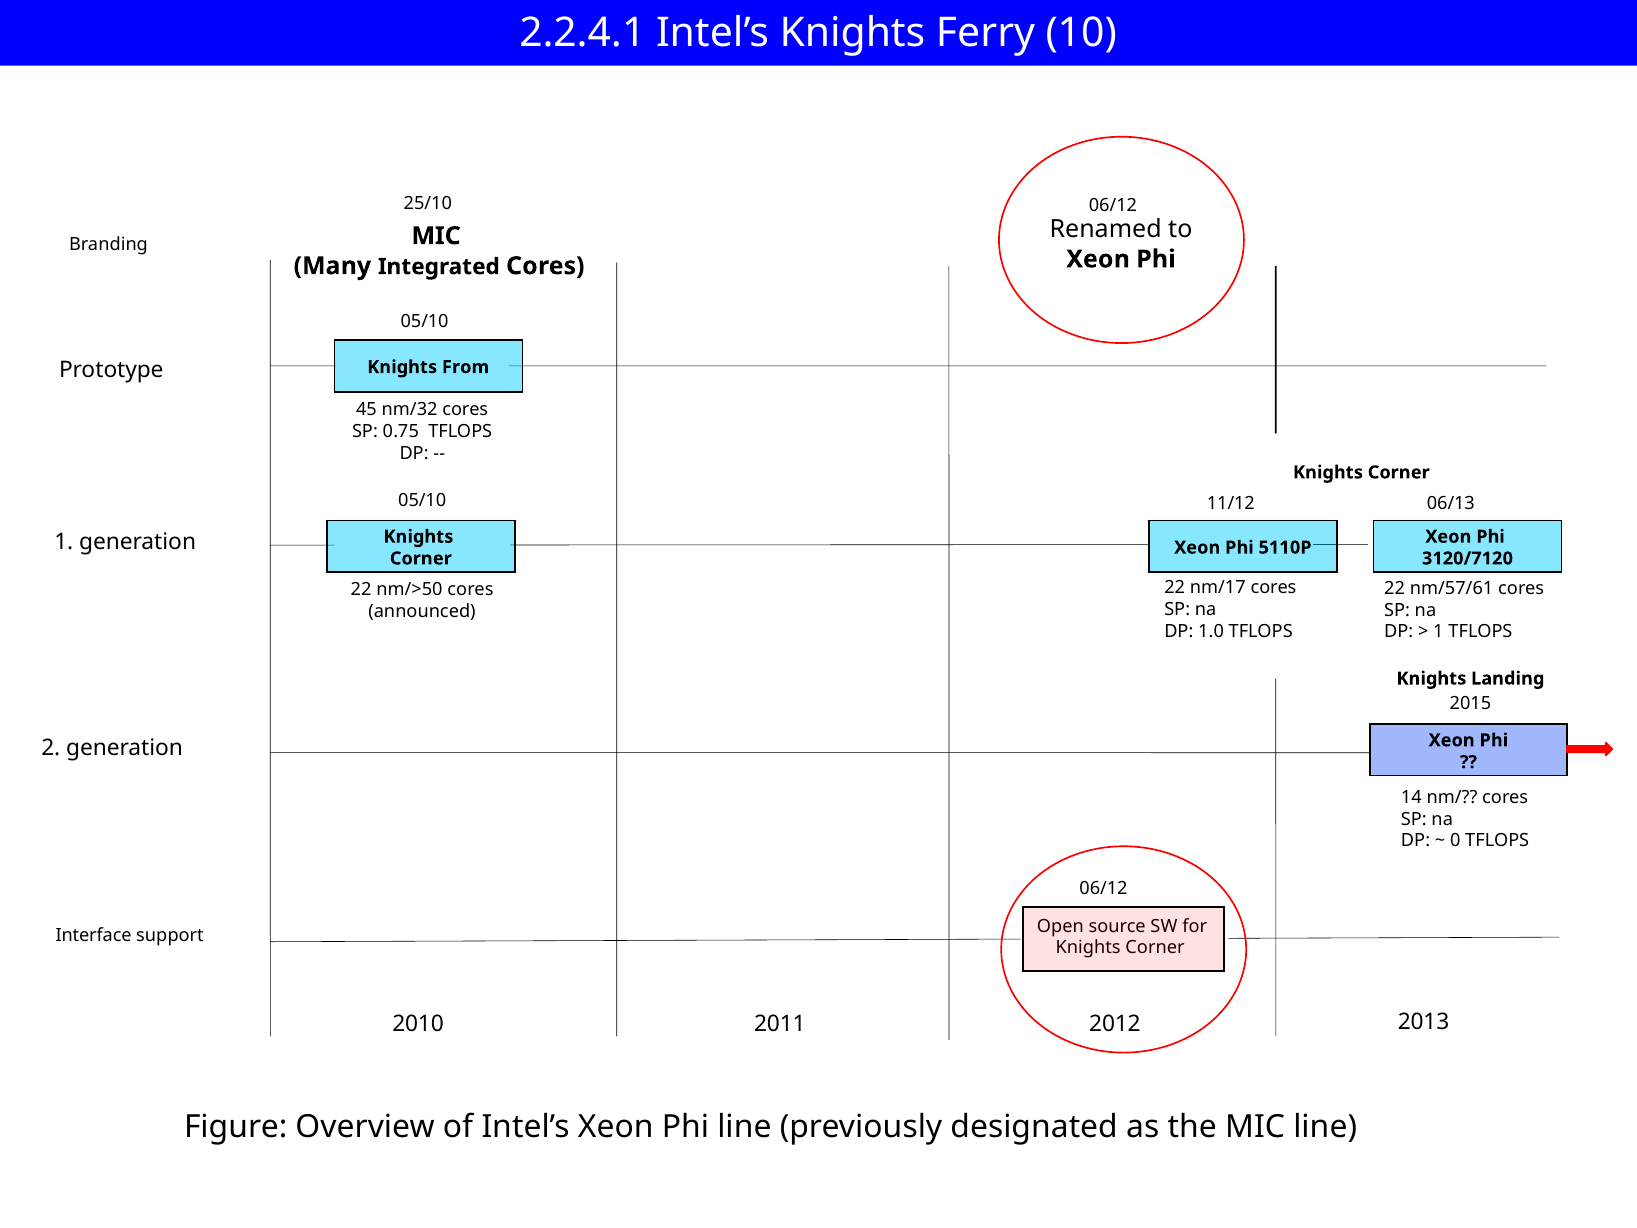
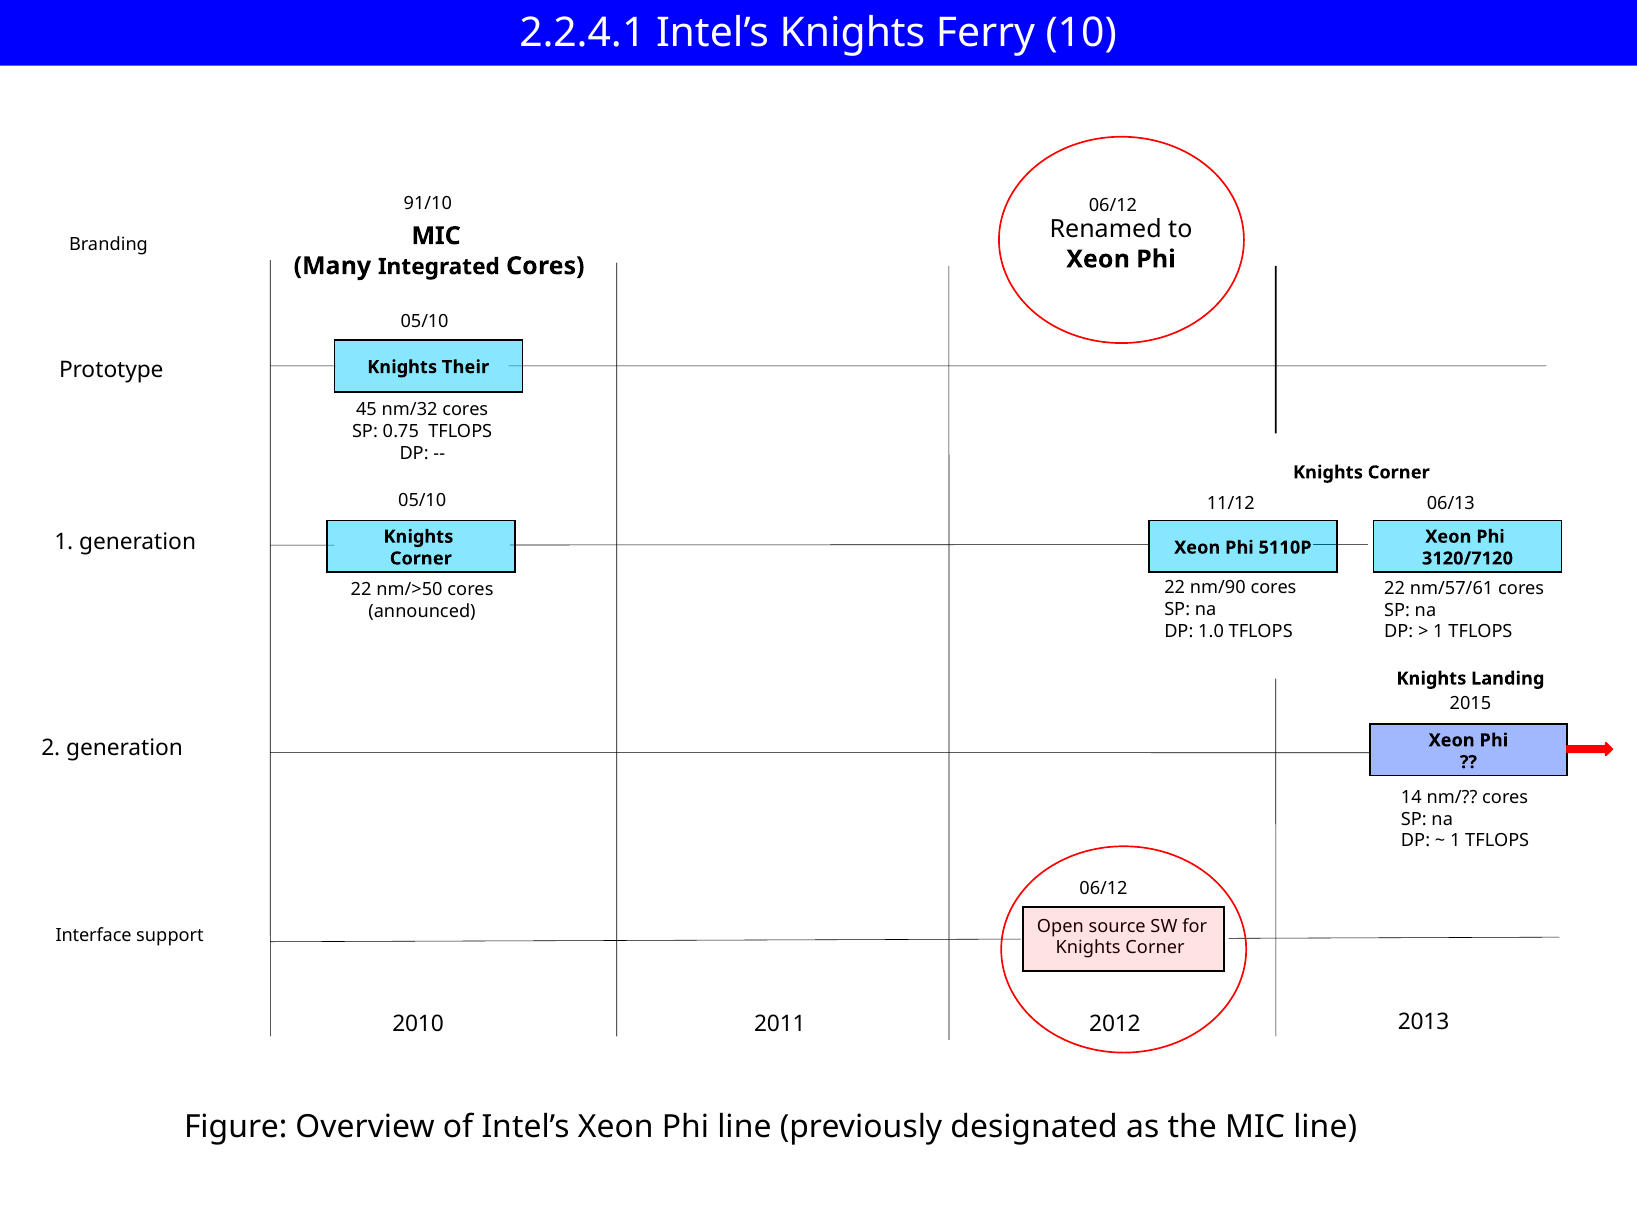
25/10: 25/10 -> 91/10 (428, 203)
From: From -> Their (466, 367)
nm/17: nm/17 -> nm/90 (1218, 587)
0: 0 -> 1 (1455, 841)
